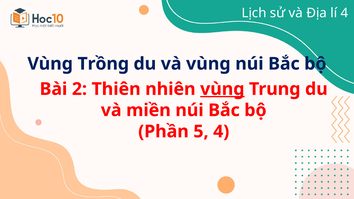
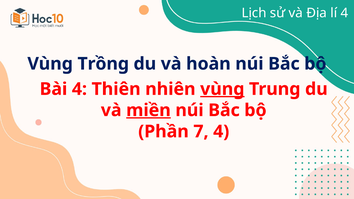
và vùng: vùng -> hoàn (208, 64)
Bài 2: 2 -> 4 (79, 89)
miền underline: none -> present (148, 110)
5: 5 -> 7 (201, 132)
